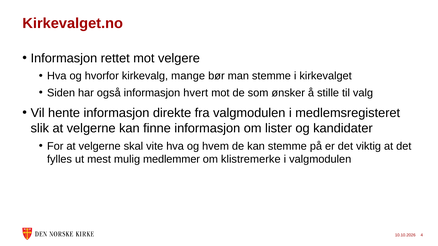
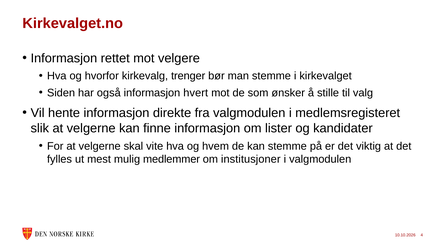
mange: mange -> trenger (188, 76)
klistremerke: klistremerke -> institusjoner (251, 159)
